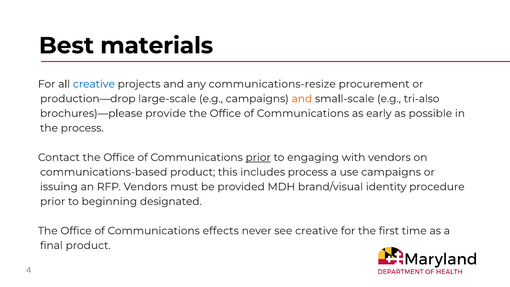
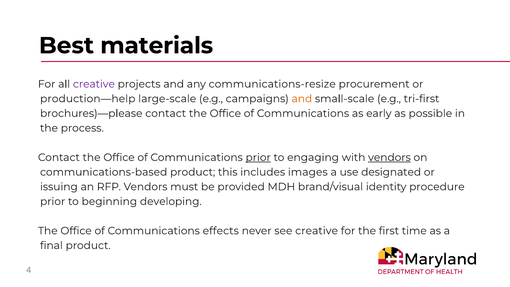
creative colour: blue -> purple (94, 84)
production—drop: production—drop -> production—help (88, 99)
tri-also: tri-also -> tri-first (422, 99)
brochures)—please provide: provide -> contact (166, 113)
vendors underline: none -> present (389, 157)
includes process: process -> images (308, 172)
use campaigns: campaigns -> designated (391, 172)
designated: designated -> developing (171, 201)
